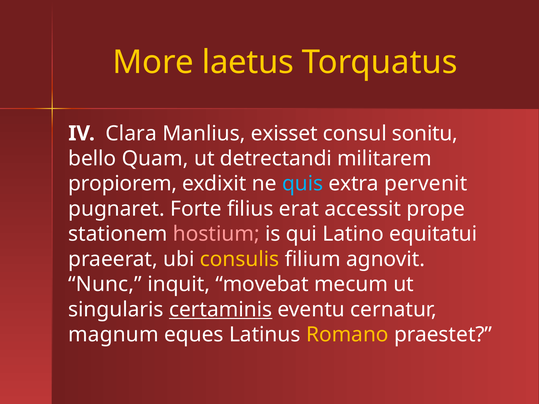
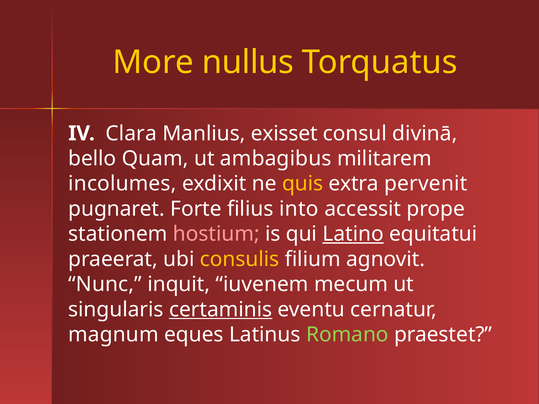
laetus: laetus -> nullus (248, 62)
sonitu: sonitu -> divinā (425, 134)
detrectandi: detrectandi -> ambagibus (276, 159)
propiorem: propiorem -> incolumes (122, 184)
quis colour: light blue -> yellow (303, 184)
erat: erat -> into (299, 209)
Latino underline: none -> present (353, 234)
movebat: movebat -> iuvenem (262, 285)
Romano colour: yellow -> light green (347, 335)
